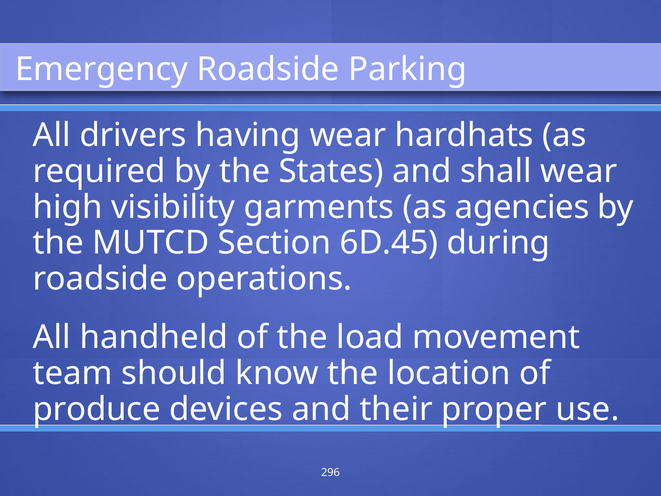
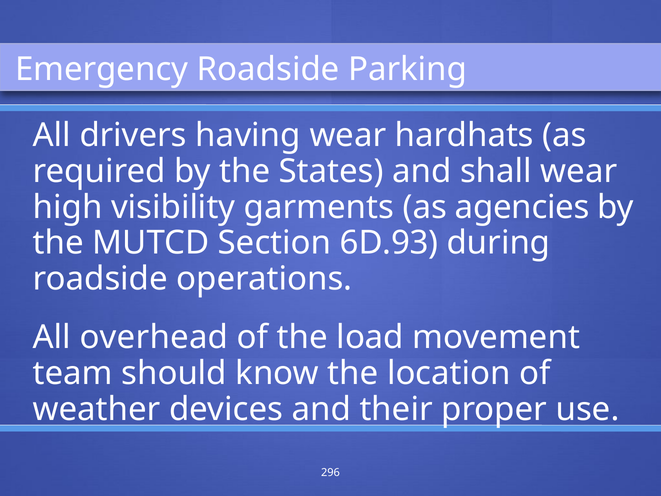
6D.45: 6D.45 -> 6D.93 (389, 243)
handheld: handheld -> overhead (154, 337)
produce: produce -> weather (97, 409)
